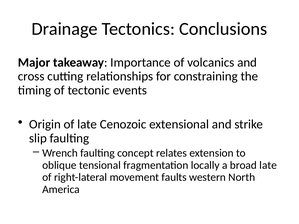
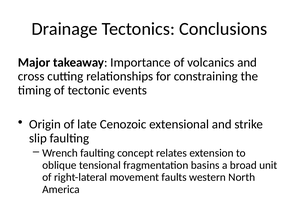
locally: locally -> basins (205, 165)
broad late: late -> unit (268, 165)
